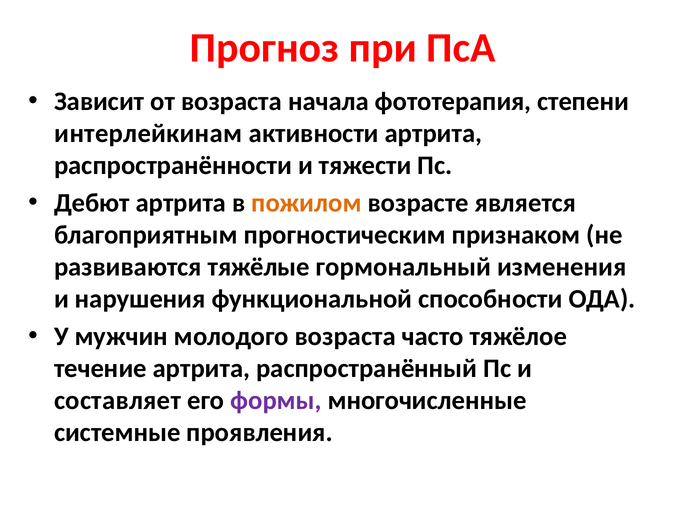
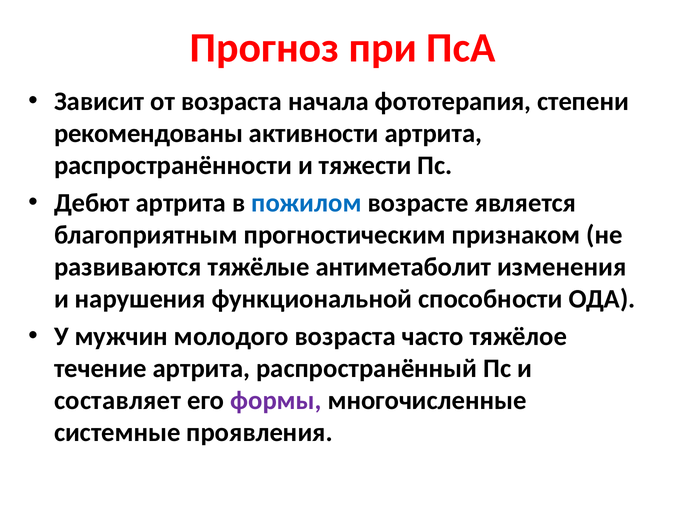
интерлейкинам: интерлейкинам -> рекомендованы (149, 134)
пожилом colour: orange -> blue (306, 203)
гормональный: гормональный -> антиметаболит (404, 267)
